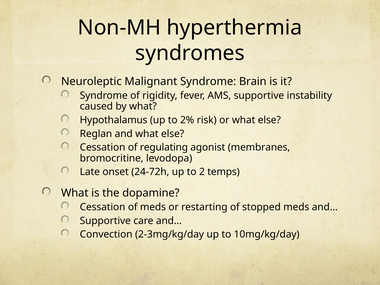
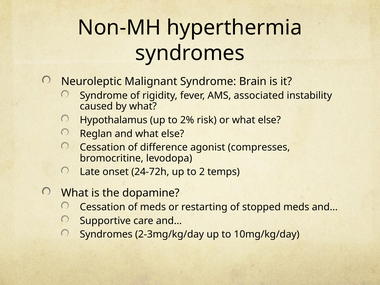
AMS supportive: supportive -> associated (259, 96)
regulating: regulating -> difference (164, 147)
membranes: membranes -> compresses (259, 147)
Convection: Convection -> Syndromes (106, 234)
